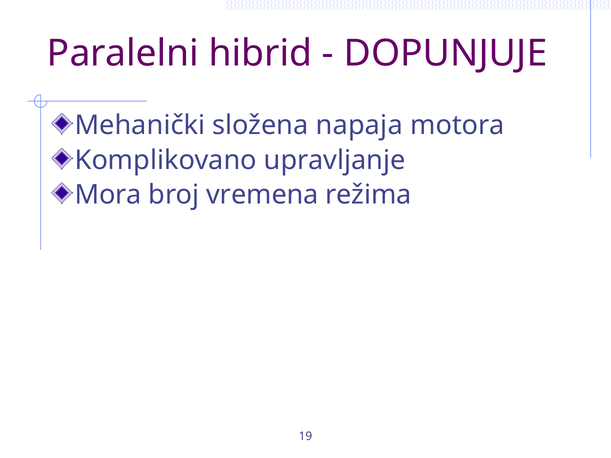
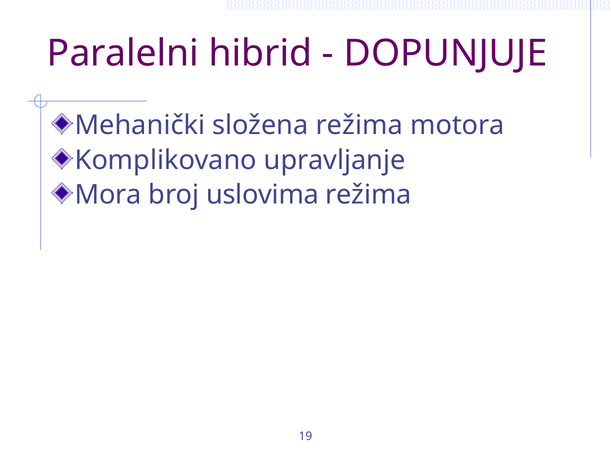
složena napaja: napaja -> režima (359, 125)
vremena: vremena -> uslovima (263, 195)
